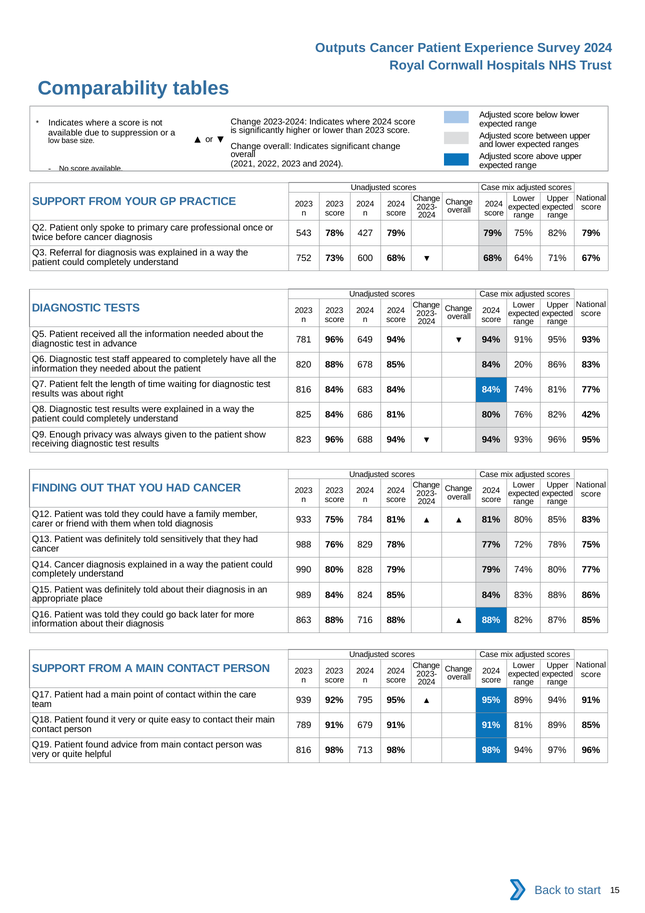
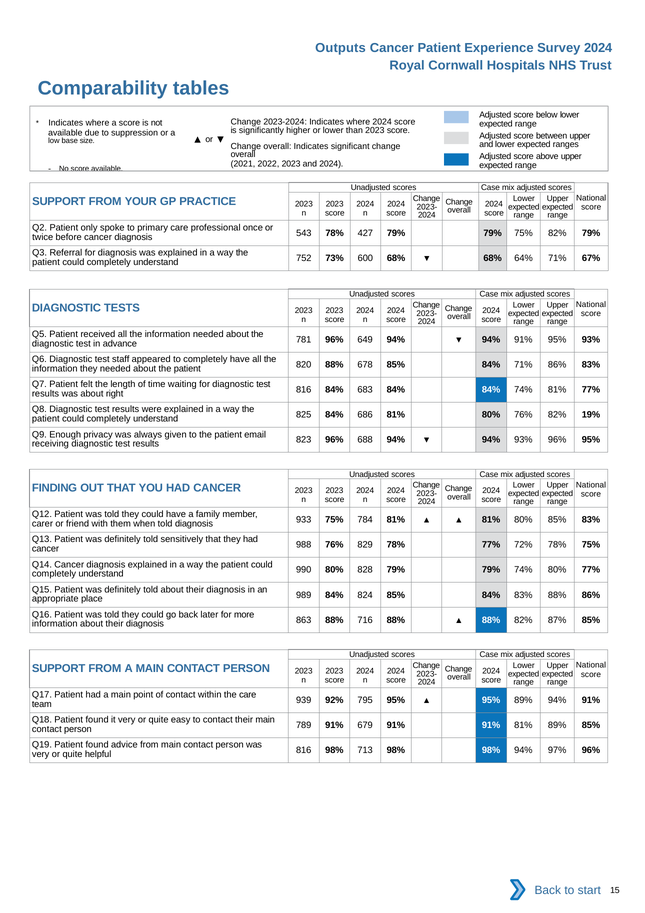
84% 20%: 20% -> 71% (523, 365)
42%: 42% -> 19% (591, 415)
show: show -> email (255, 434)
